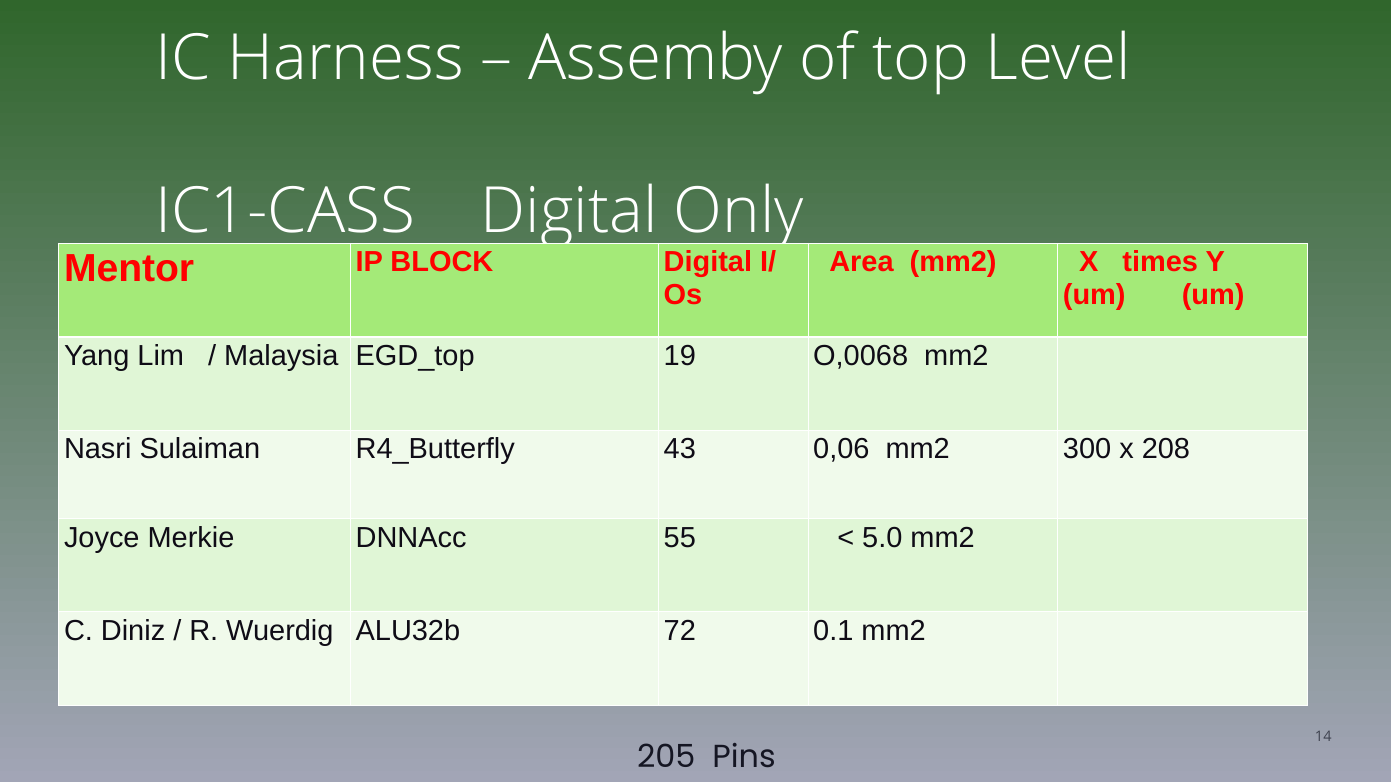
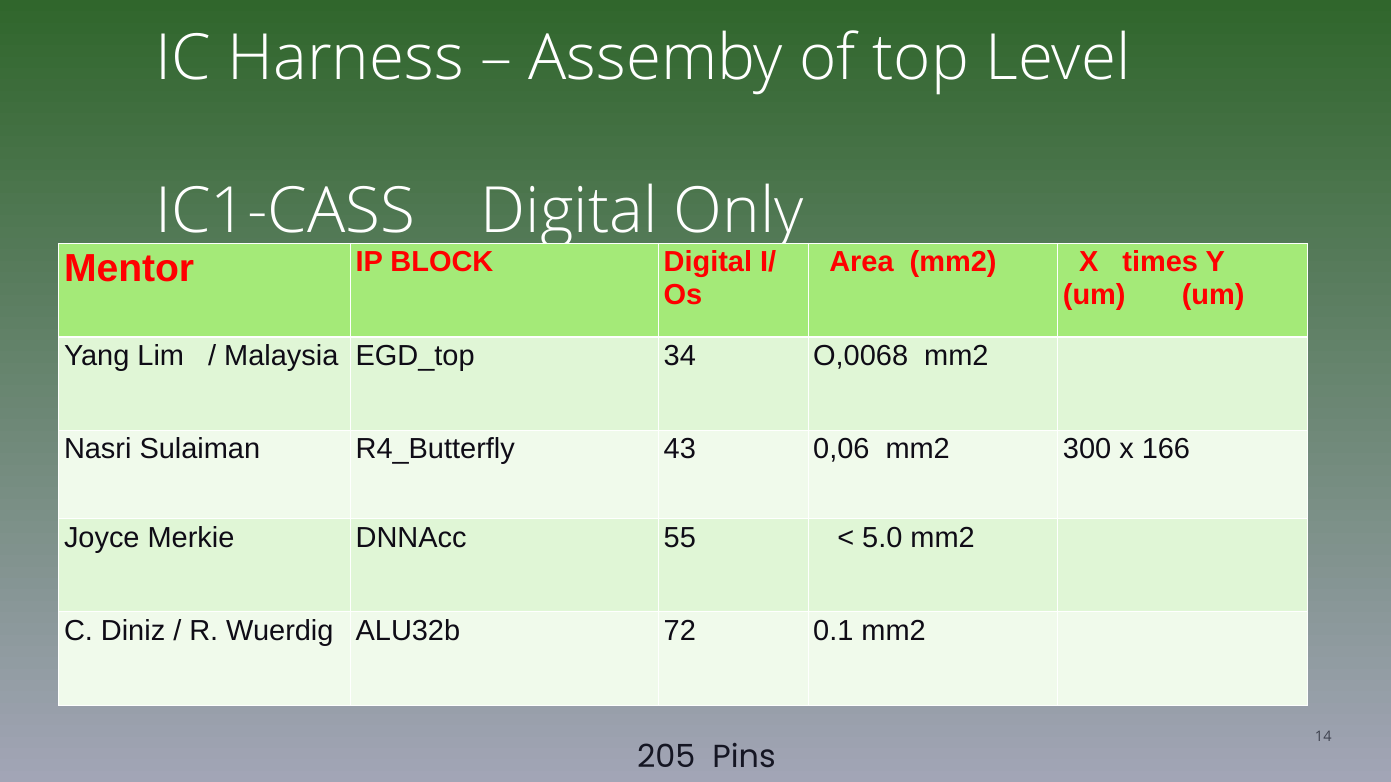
19: 19 -> 34 (680, 356)
208: 208 -> 166 (1166, 449)
